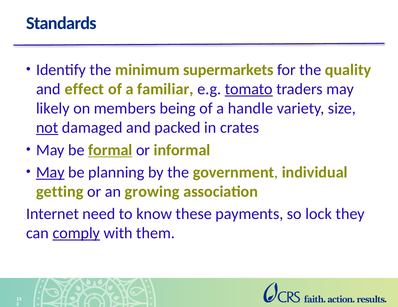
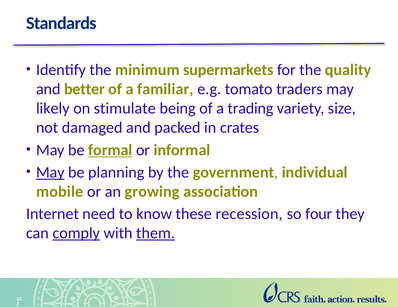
effect: effect -> better (84, 89)
tomato underline: present -> none (249, 89)
members: members -> stimulate (125, 109)
handle: handle -> trading (251, 109)
not underline: present -> none (47, 128)
getting: getting -> mobile (60, 192)
payments: payments -> recession (249, 214)
lock: lock -> four (319, 214)
them underline: none -> present (156, 233)
